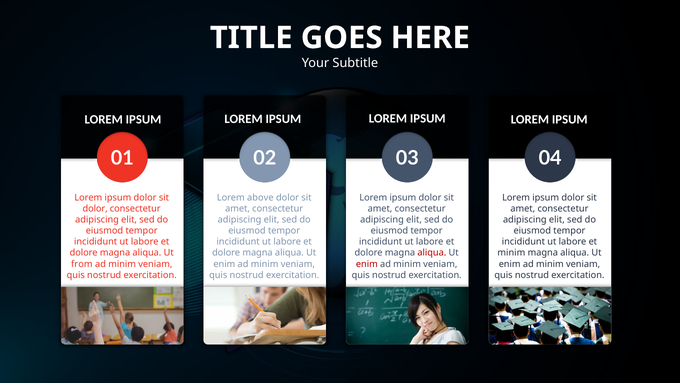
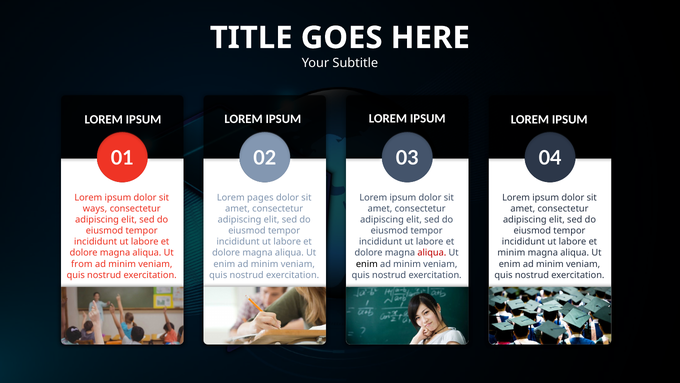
above: above -> pages (260, 197)
dolor: dolor -> ways (95, 208)
enim colour: red -> black (367, 264)
